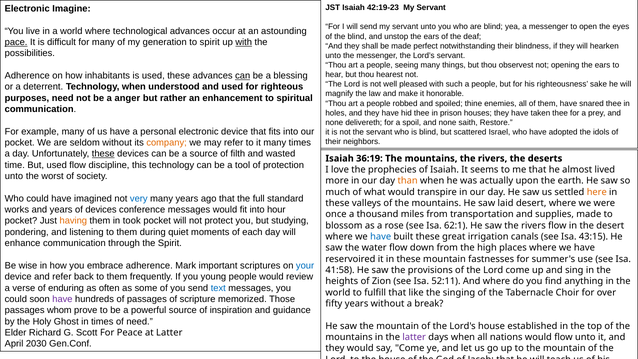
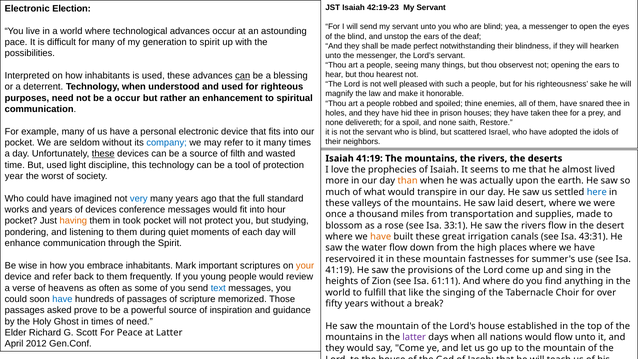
Imagine: Imagine -> Election (72, 9)
pace underline: present -> none (16, 42)
with underline: present -> none (244, 42)
Adherence: Adherence -> Interpreted (27, 76)
a anger: anger -> occur (127, 98)
company colour: orange -> blue (167, 143)
Isaiah 36:19: 36:19 -> 41:19 (369, 158)
used flow: flow -> light (78, 165)
unto: unto -> year (14, 176)
here colour: orange -> blue (597, 192)
62:1: 62:1 -> 33:1 (456, 225)
have colour: blue -> orange (381, 237)
43:15: 43:15 -> 43:31 (593, 237)
embrace adherence: adherence -> inhabitants (149, 266)
your colour: blue -> orange (305, 266)
41:58: 41:58 -> 41:19 (340, 270)
52:11: 52:11 -> 61:11 (446, 281)
enduring: enduring -> heavens (66, 288)
have colour: purple -> blue (62, 299)
whom: whom -> asked (59, 310)
2030: 2030 -> 2012 (36, 344)
